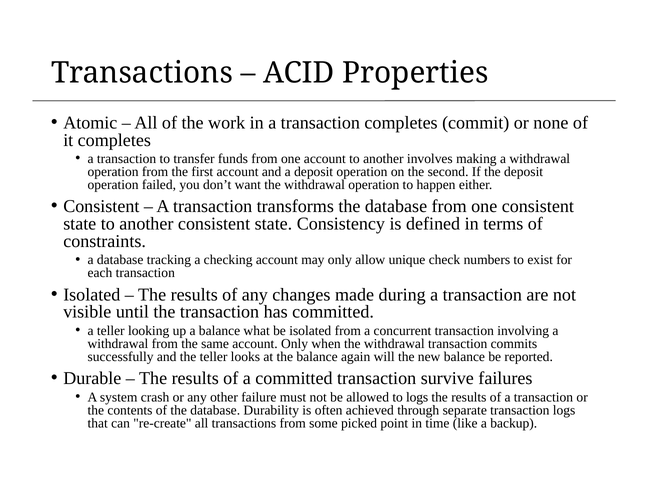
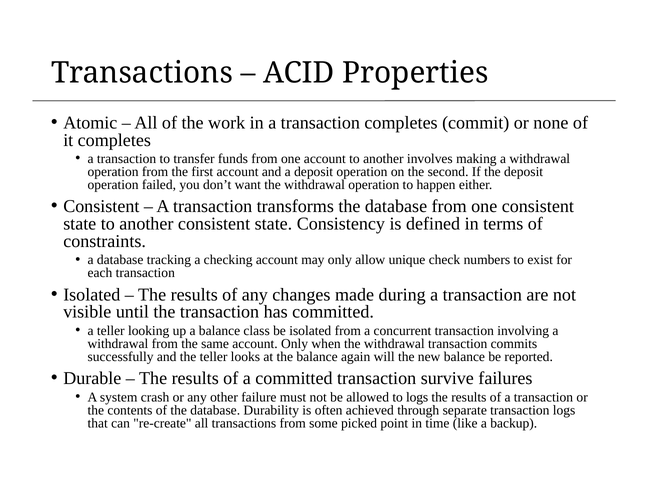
what: what -> class (257, 331)
